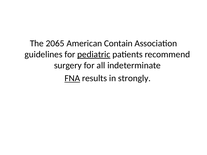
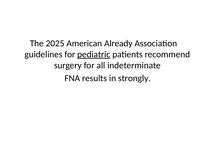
2065: 2065 -> 2025 (55, 43)
Contain: Contain -> Already (118, 43)
FNA underline: present -> none (72, 78)
